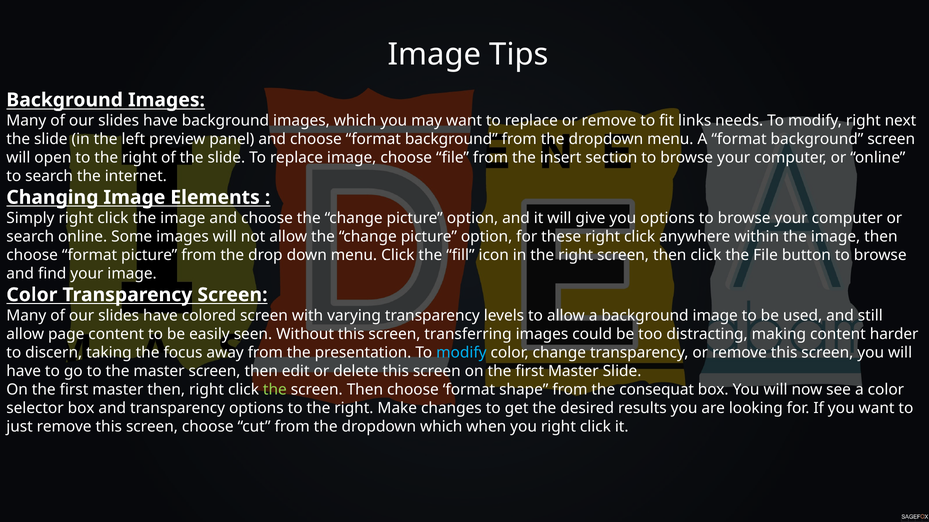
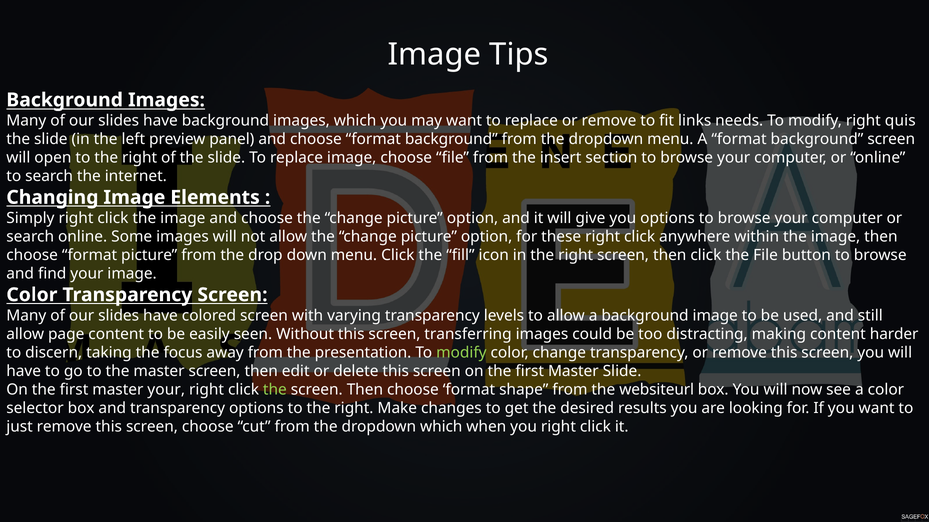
next: next -> quis (900, 121)
modify colour: light blue -> light green (461, 353)
master then: then -> your (166, 390)
consequat: consequat -> websiteurl (657, 390)
